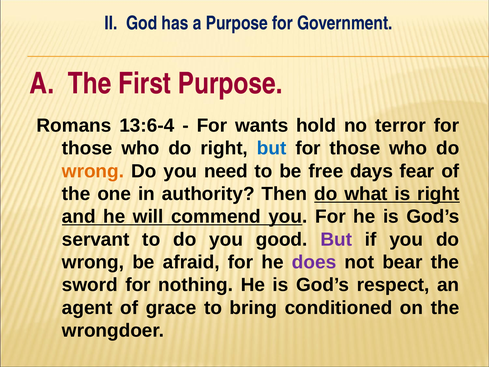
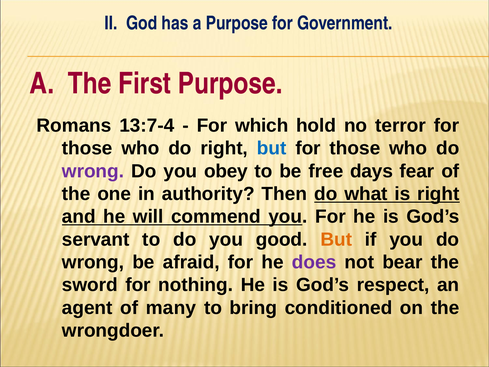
13:6-4: 13:6-4 -> 13:7-4 (147, 125)
wants: wants -> which (262, 125)
wrong colour: orange -> purple (93, 171)
need: need -> obey (226, 171)
But colour: purple -> orange (336, 239)
grace: grace -> many (171, 308)
